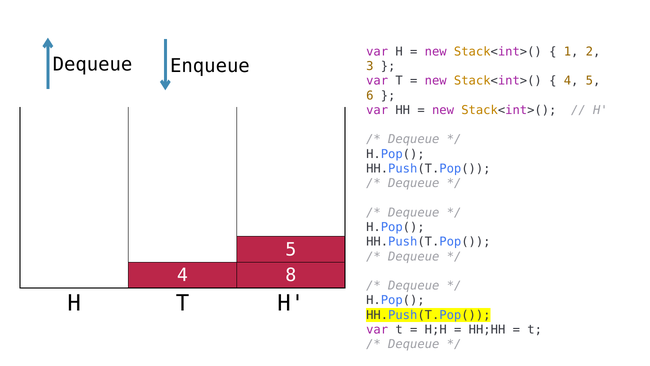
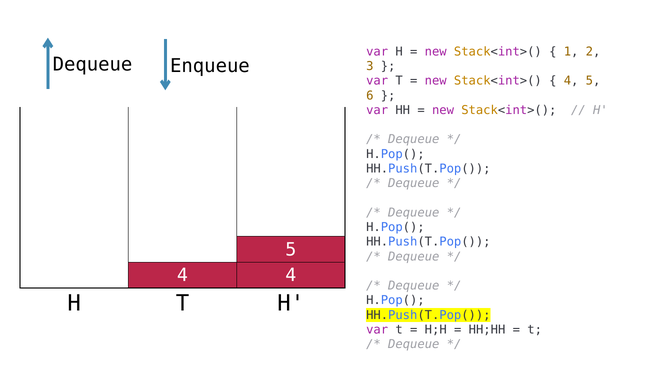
4 8: 8 -> 4 (291, 275)
